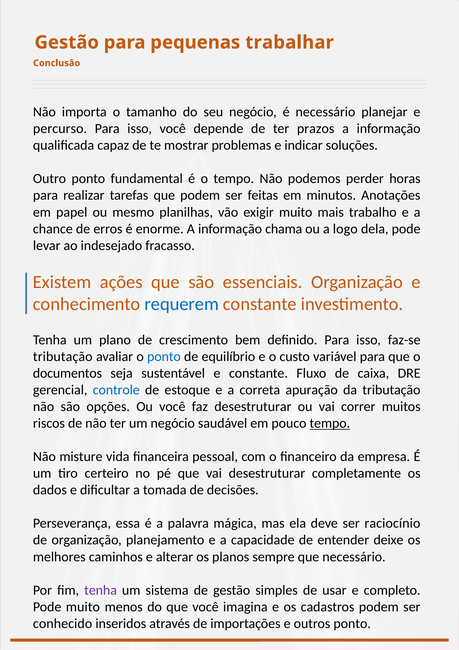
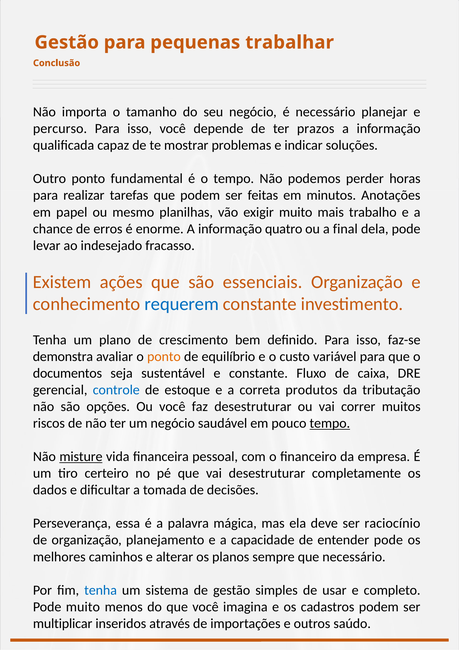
chama: chama -> quatro (284, 228)
logo: logo -> final (345, 228)
tributação: tributação -> demonstra (63, 356)
ponto colour: blue -> orange (164, 356)
apuração: apuração -> produtos (312, 389)
misture underline: none -> present (81, 456)
entender deixe: deixe -> pode (388, 539)
tenha colour: purple -> blue (101, 589)
conhecido: conhecido -> multiplicar (63, 623)
outros ponto: ponto -> saúdo (352, 623)
